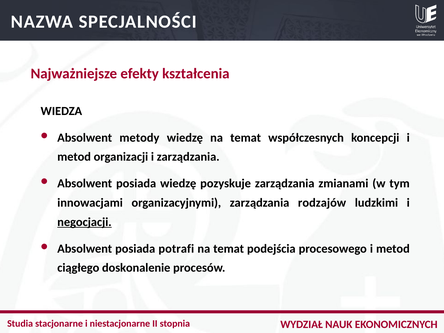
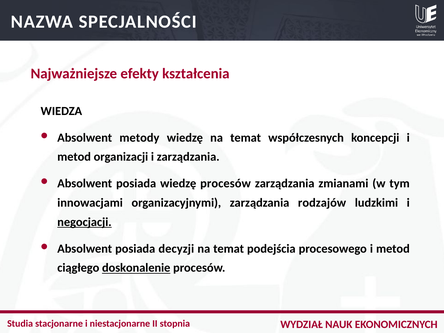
wiedzę pozyskuje: pozyskuje -> procesów (226, 184)
potrafi: potrafi -> decyzji (176, 249)
doskonalenie underline: none -> present (136, 268)
